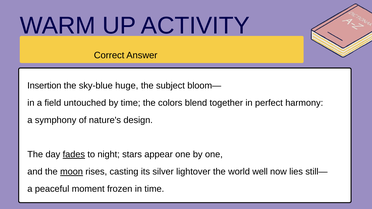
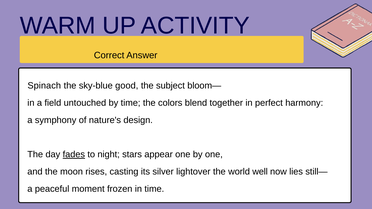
Insertion: Insertion -> Spinach (44, 86)
huge: huge -> good (127, 86)
moon underline: present -> none (72, 172)
